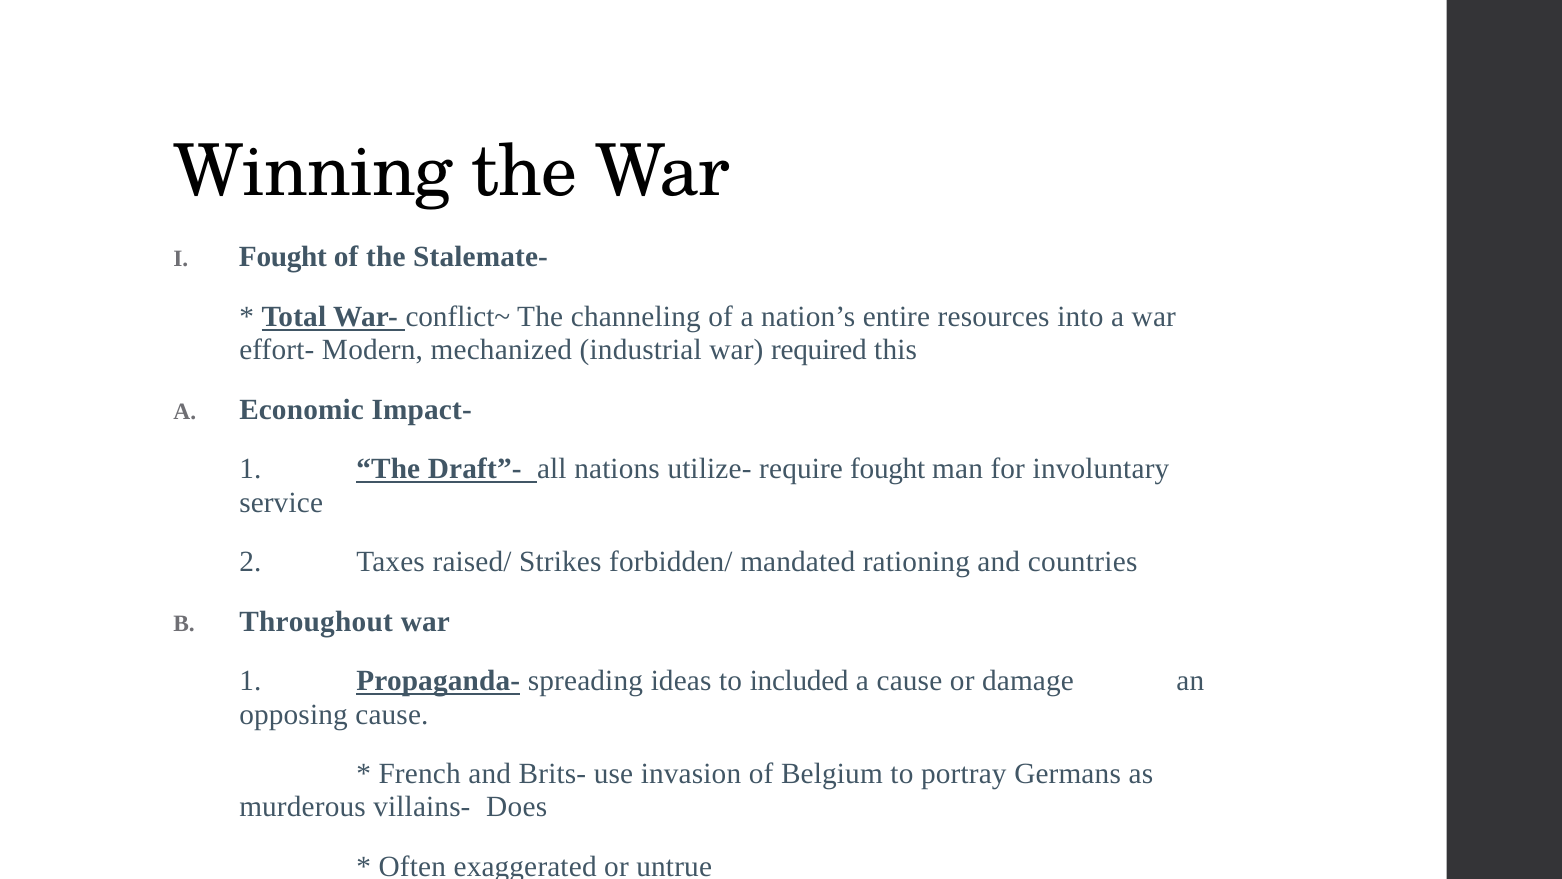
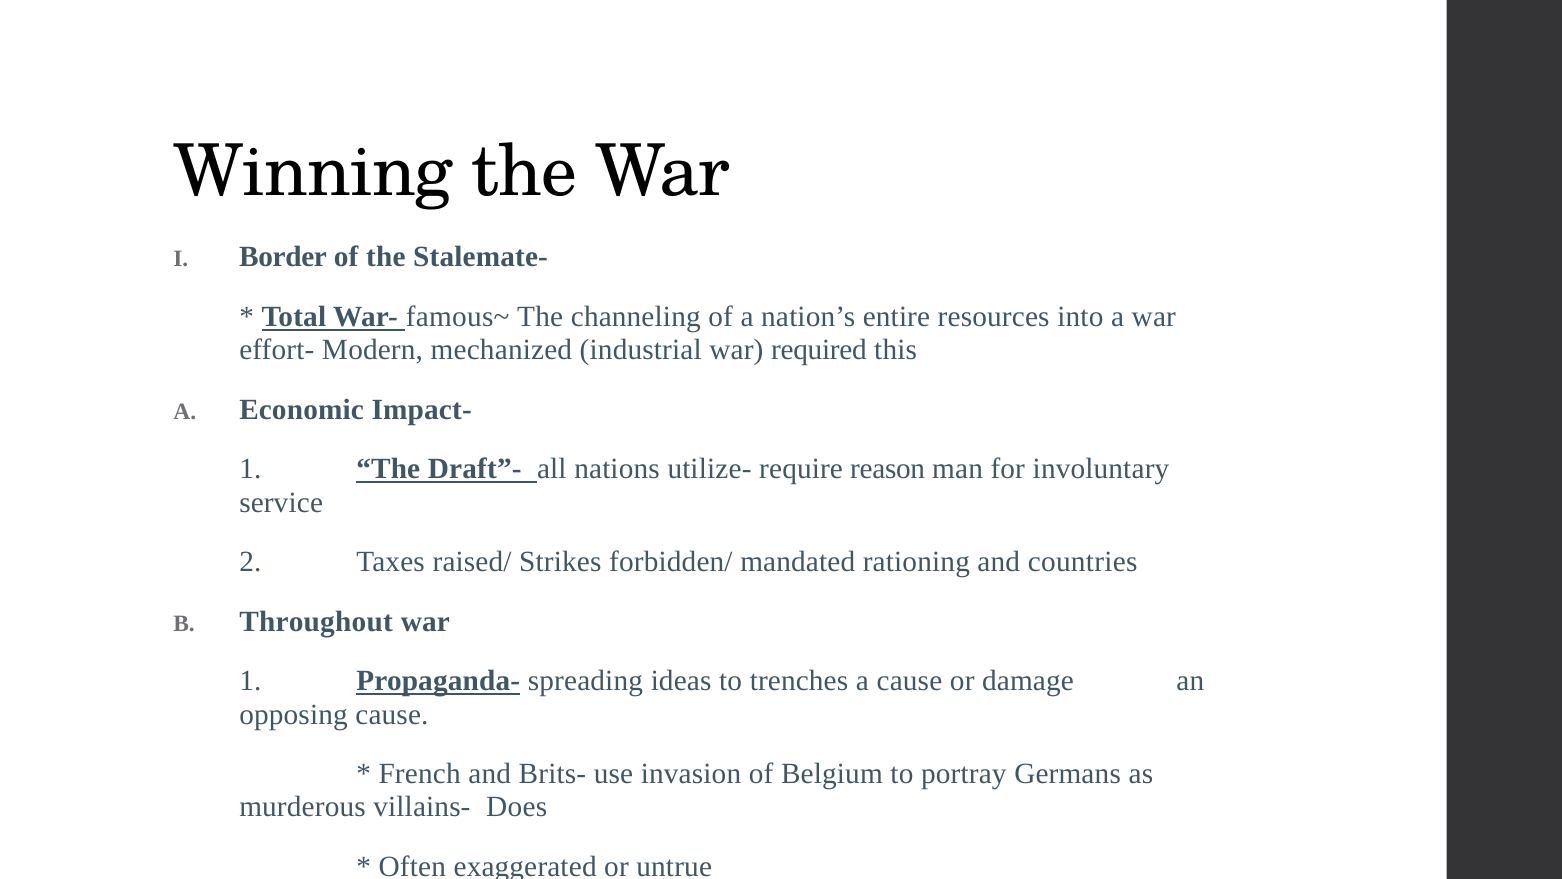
Fought: Fought -> Border (283, 257)
conflict~: conflict~ -> famous~ (458, 317)
require fought: fought -> reason (888, 469)
included: included -> trenches (799, 681)
